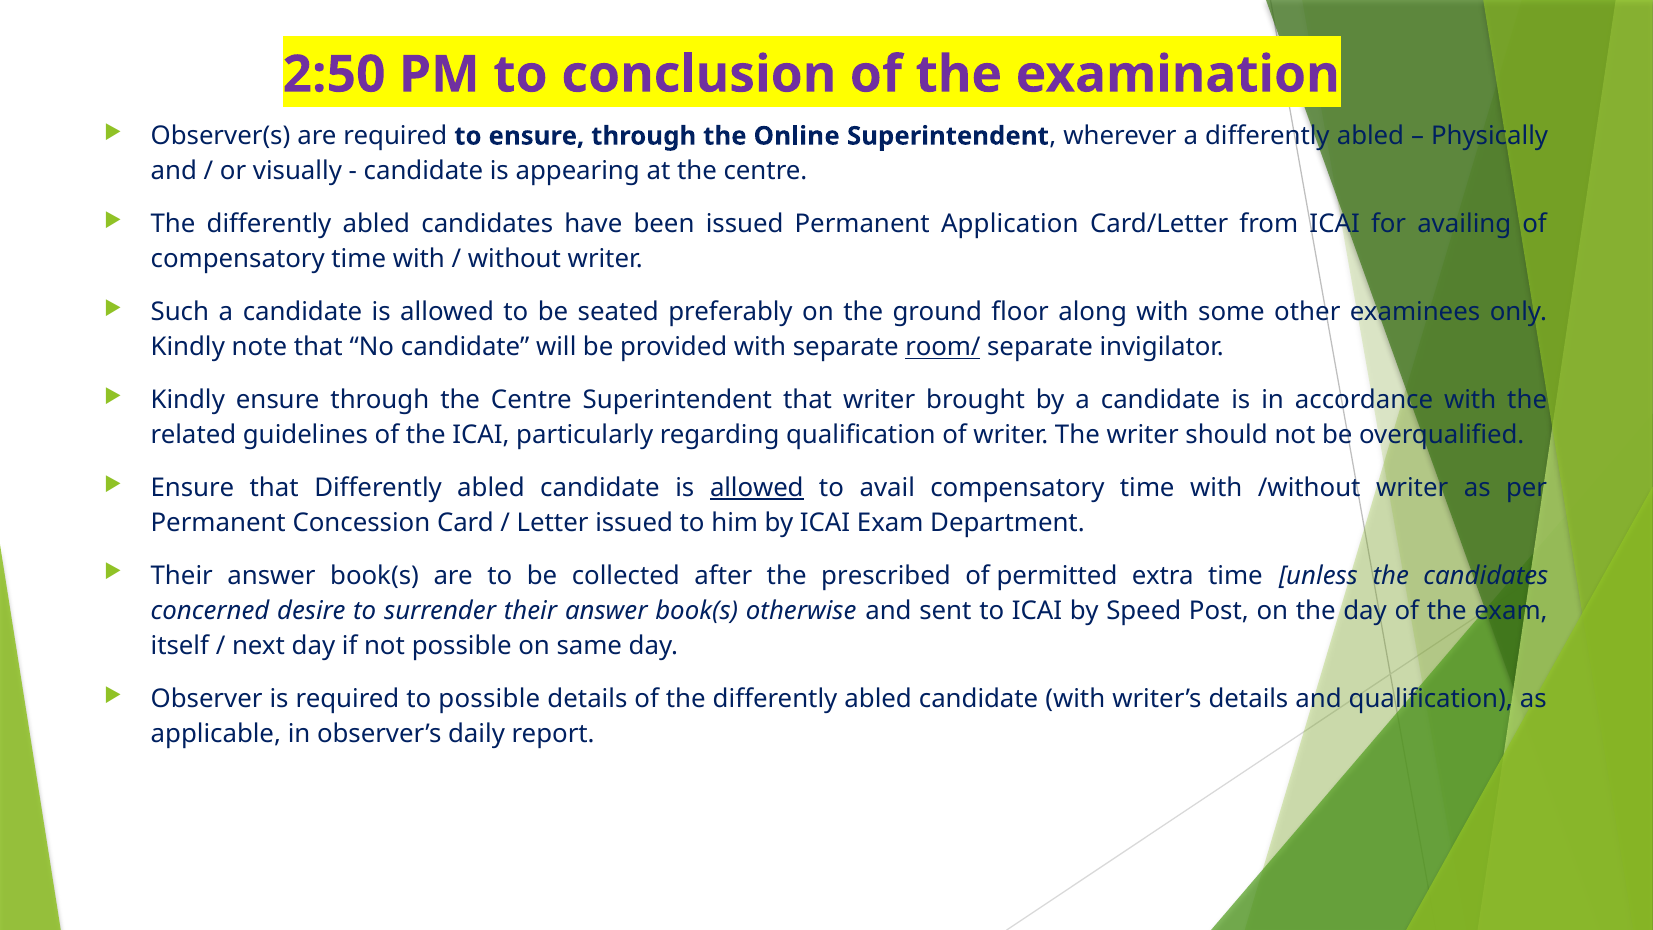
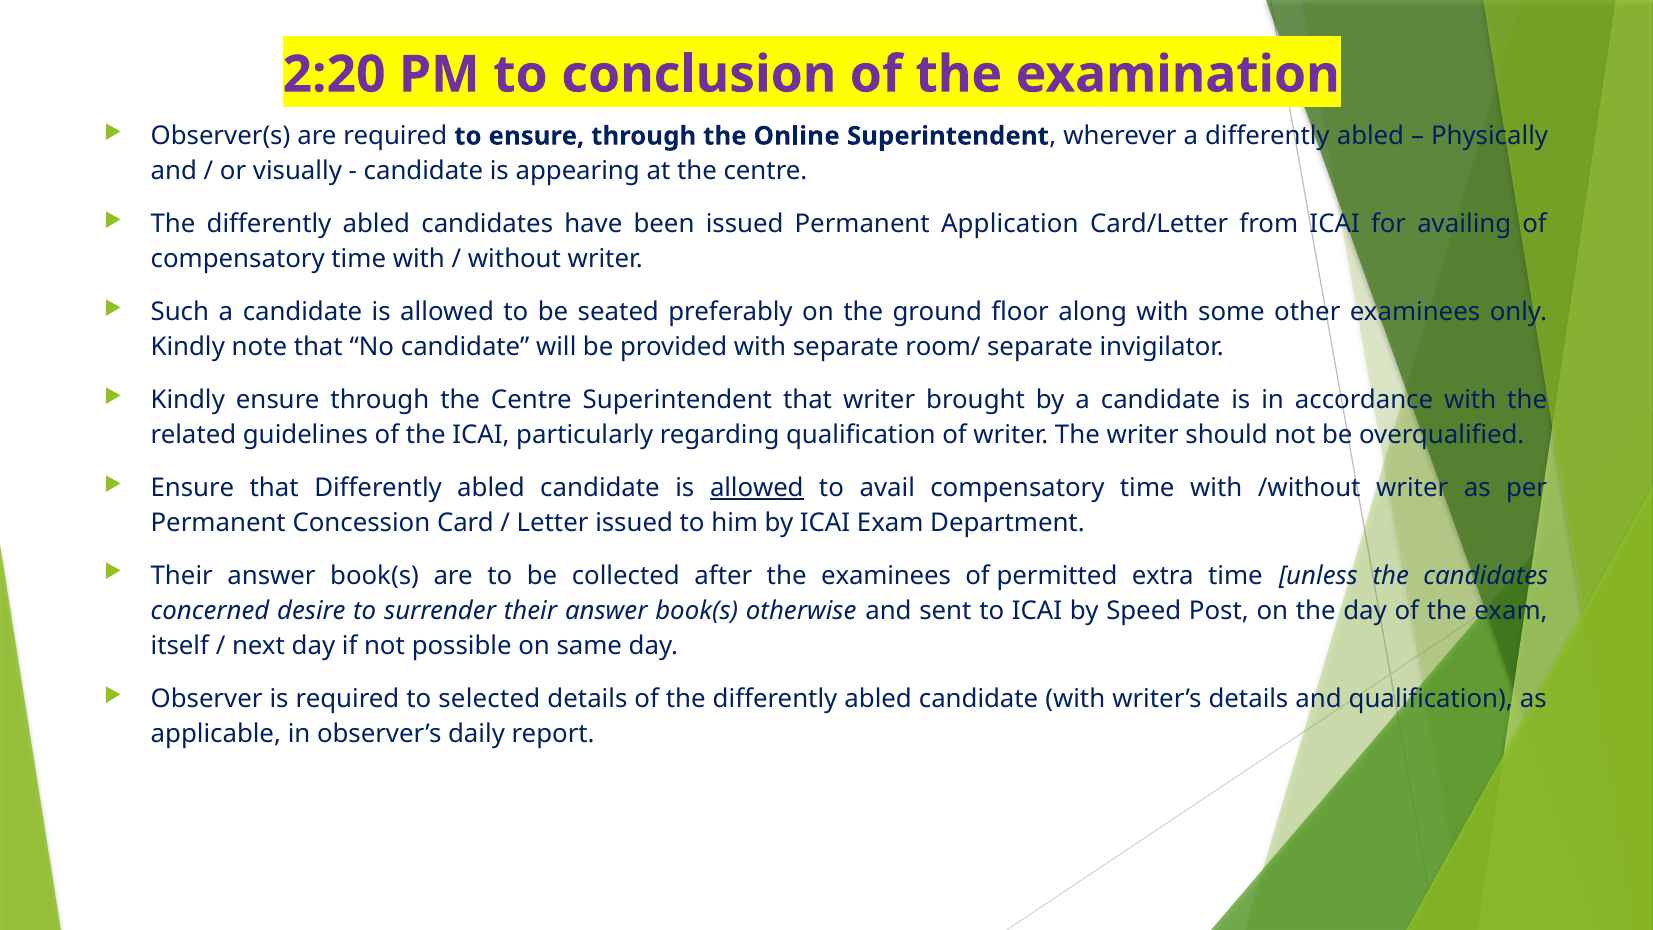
2:50: 2:50 -> 2:20 (334, 75)
room/ underline: present -> none (943, 347)
the prescribed: prescribed -> examinees (886, 576)
to possible: possible -> selected (489, 699)
